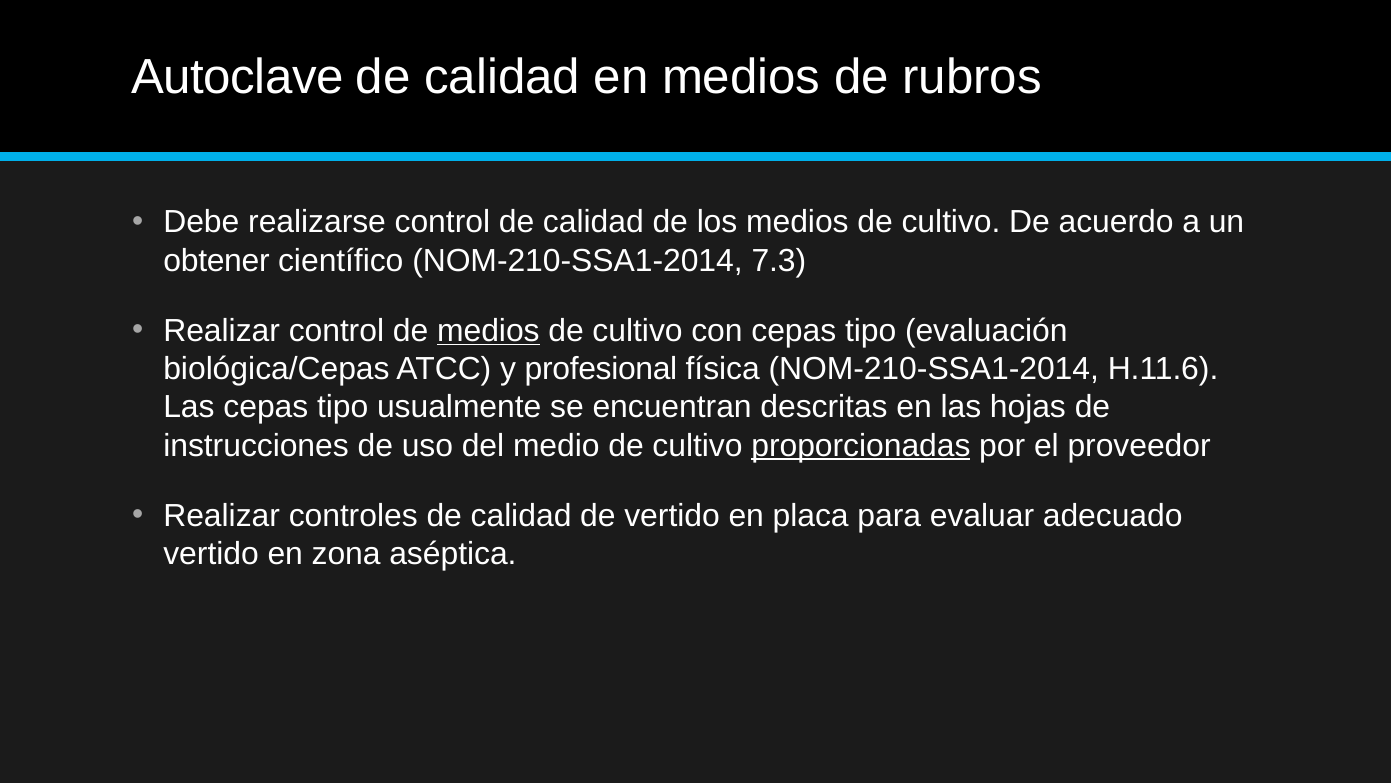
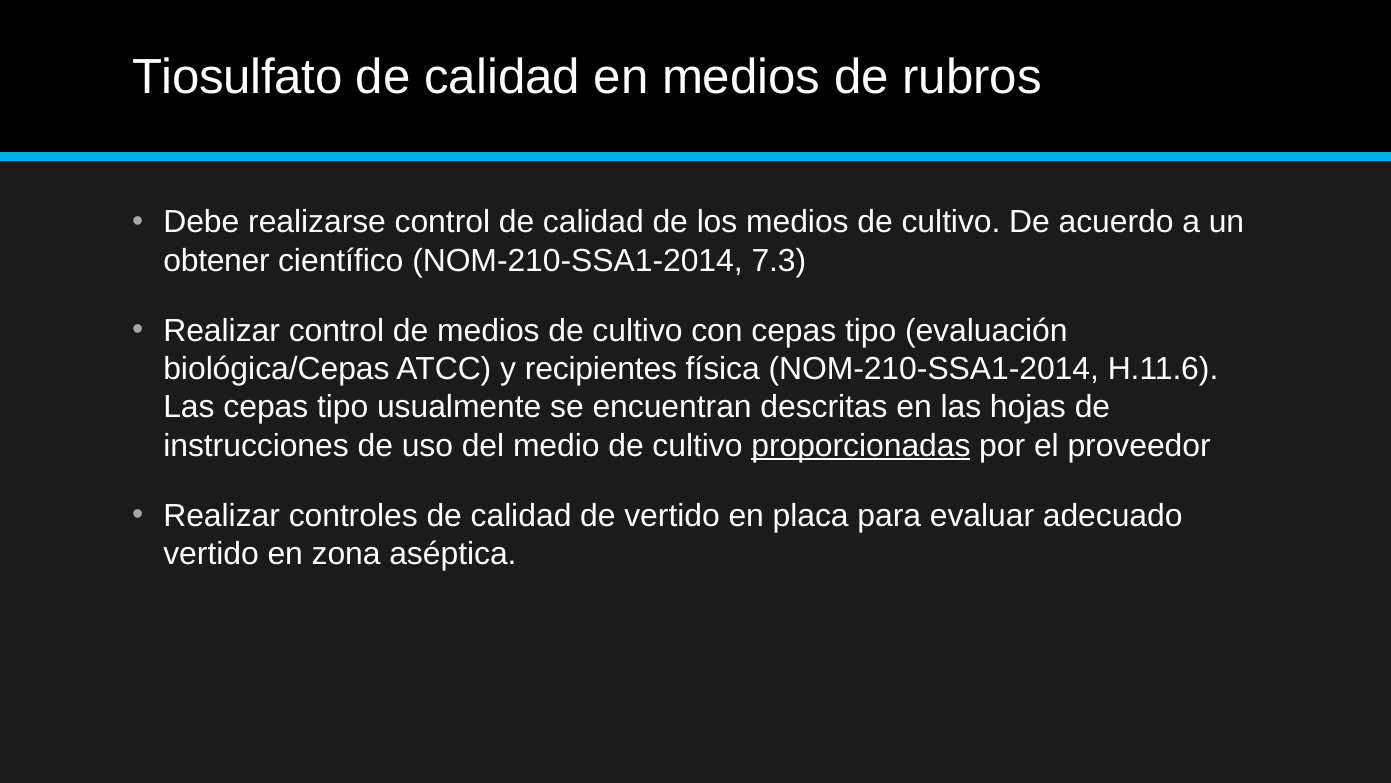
Autoclave: Autoclave -> Tiosulfato (237, 77)
medios underline: present -> none (488, 331)
profesional: profesional -> recipientes (601, 369)
